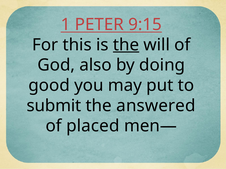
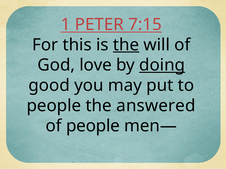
9:15: 9:15 -> 7:15 (145, 25)
also: also -> love (96, 65)
doing underline: none -> present (162, 65)
submit: submit -> people (54, 106)
of placed: placed -> people (93, 126)
